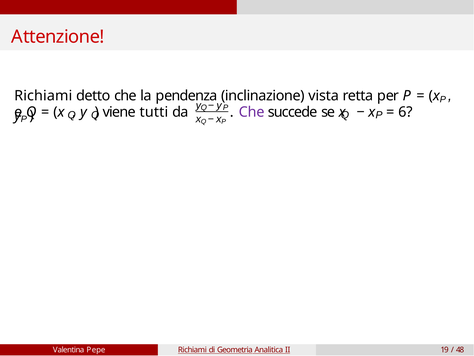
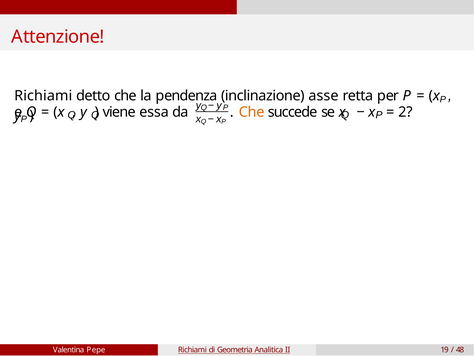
vista: vista -> asse (323, 96)
tutti: tutti -> essa (154, 112)
Che colour: purple -> orange (252, 112)
6: 6 -> 2 (405, 112)
